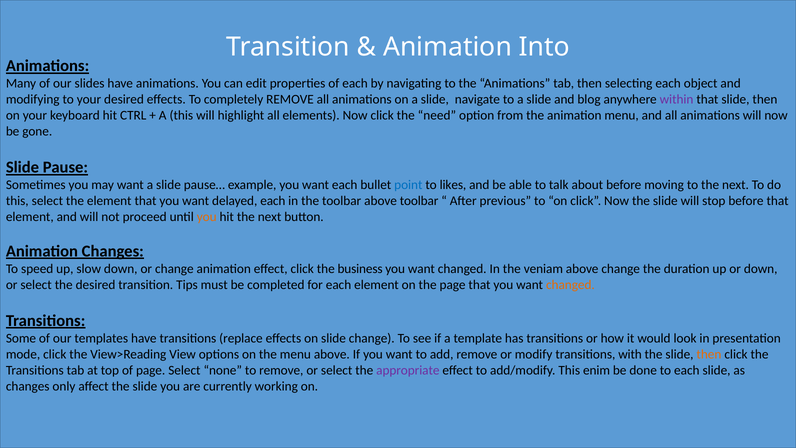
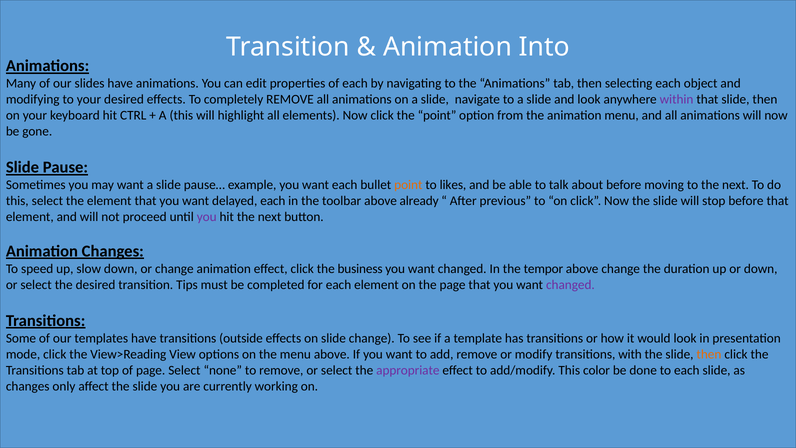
and blog: blog -> look (589, 99)
the need: need -> point (437, 115)
point colour: blue -> orange (408, 185)
above toolbar: toolbar -> already (419, 201)
you colour: orange -> purple (207, 217)
veniam: veniam -> tempor (543, 269)
changed colour: orange -> purple (570, 284)
replace: replace -> outside (241, 338)
enim: enim -> color (597, 370)
